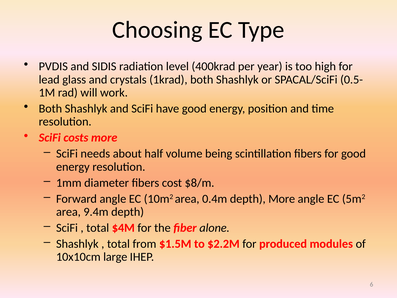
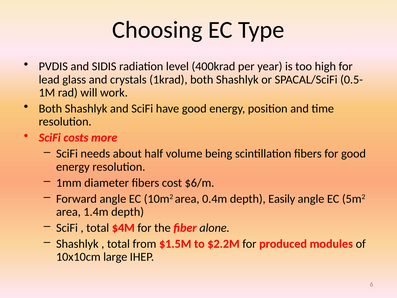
$8/m: $8/m -> $6/m (200, 183)
depth More: More -> Easily (282, 199)
9.4m: 9.4m -> 1.4m (96, 212)
